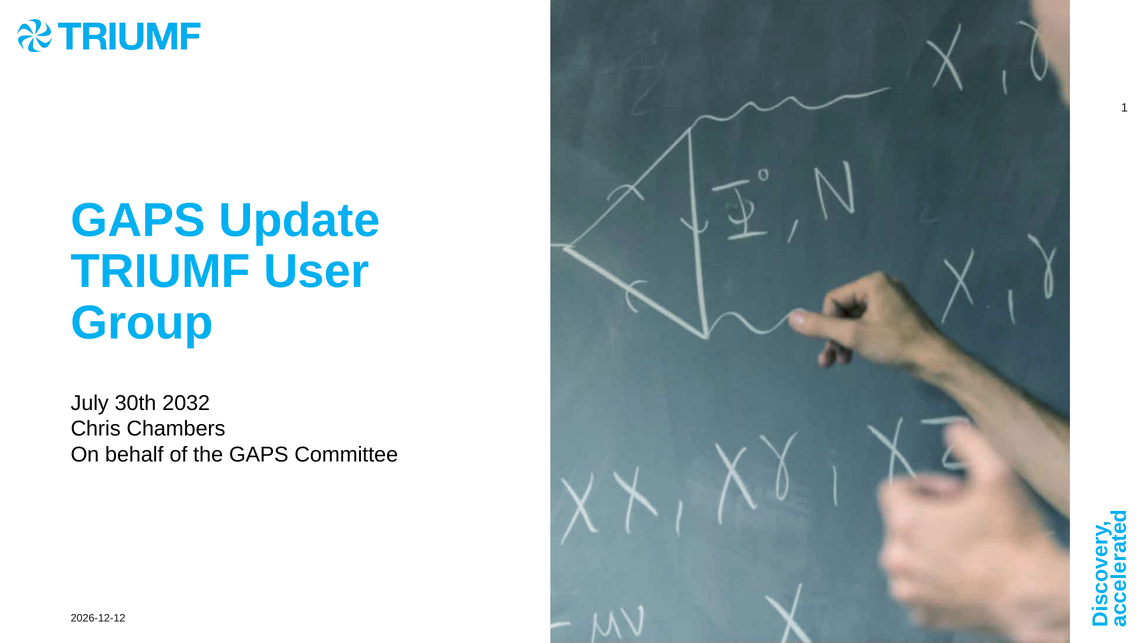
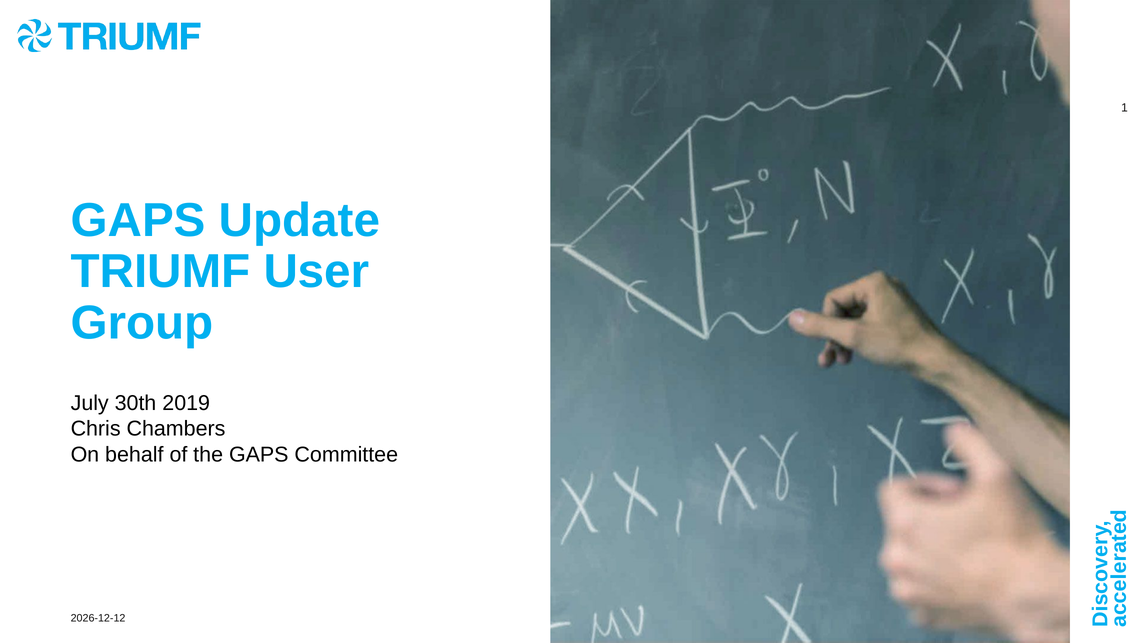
2032: 2032 -> 2019 (186, 403)
